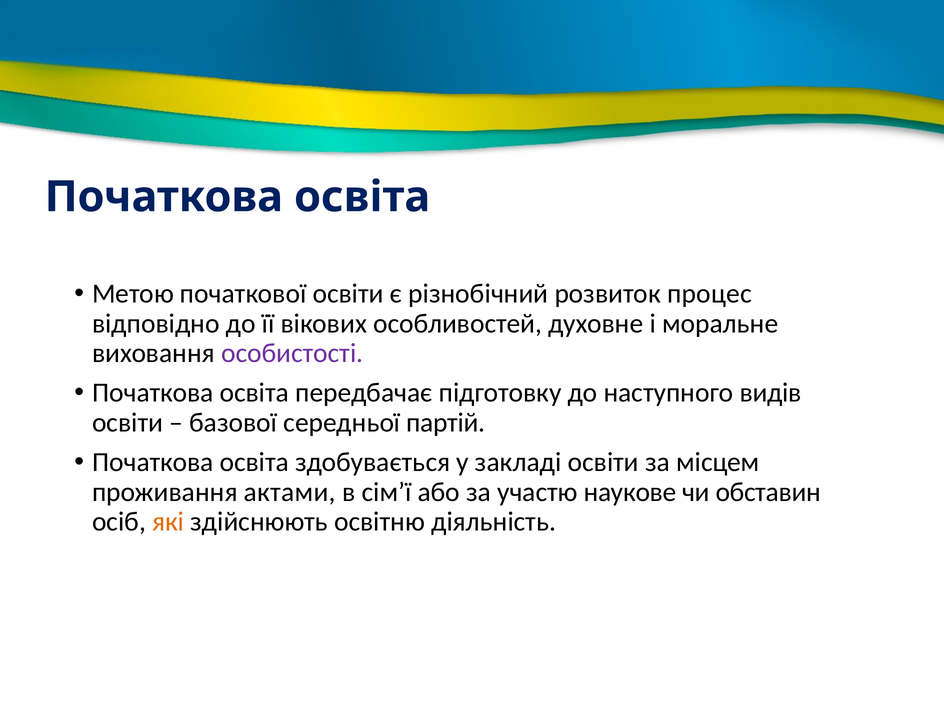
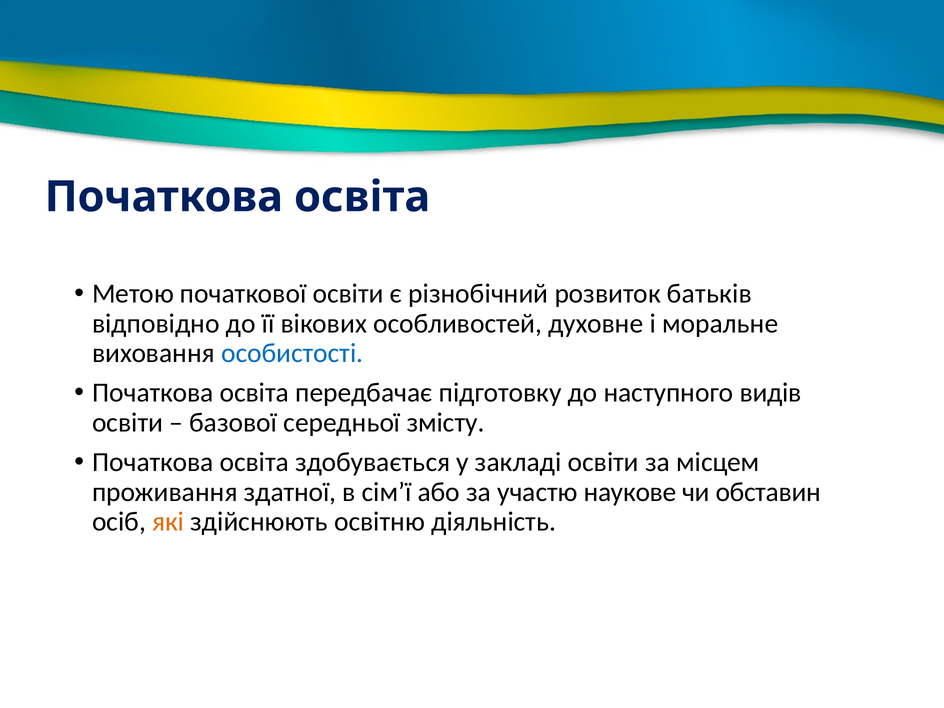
процес: процес -> батьків (710, 294)
особистості colour: purple -> blue (292, 353)
партій: партій -> змісту (446, 423)
актами: актами -> здатної (290, 492)
